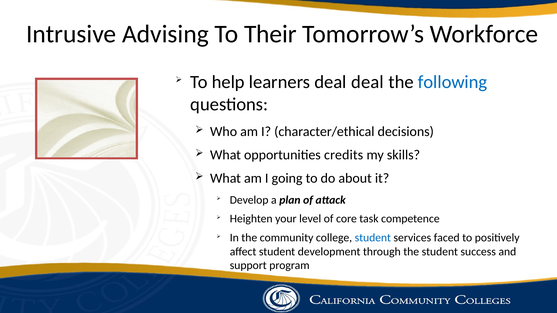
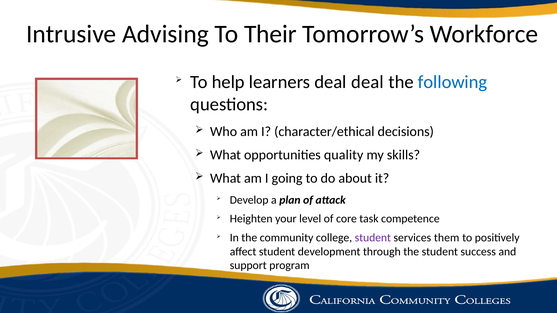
credits: credits -> quality (344, 155)
student colour: blue -> purple (373, 238)
faced: faced -> them (447, 238)
